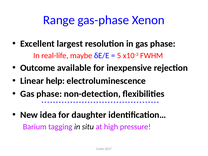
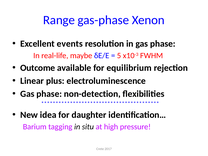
largest: largest -> events (70, 44)
inexpensive: inexpensive -> equilibrium (129, 68)
help: help -> plus (55, 81)
